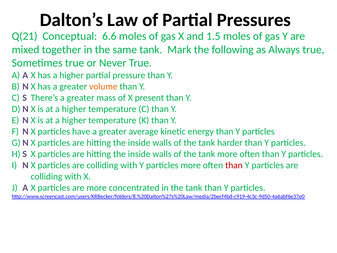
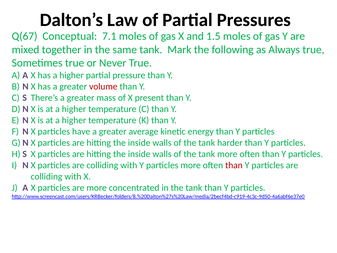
Q(21: Q(21 -> Q(67 (25, 36)
6.6: 6.6 -> 7.1 (109, 36)
volume colour: orange -> red (103, 86)
